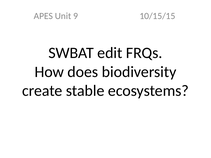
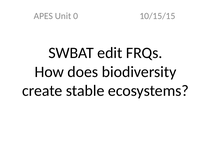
9: 9 -> 0 (76, 16)
